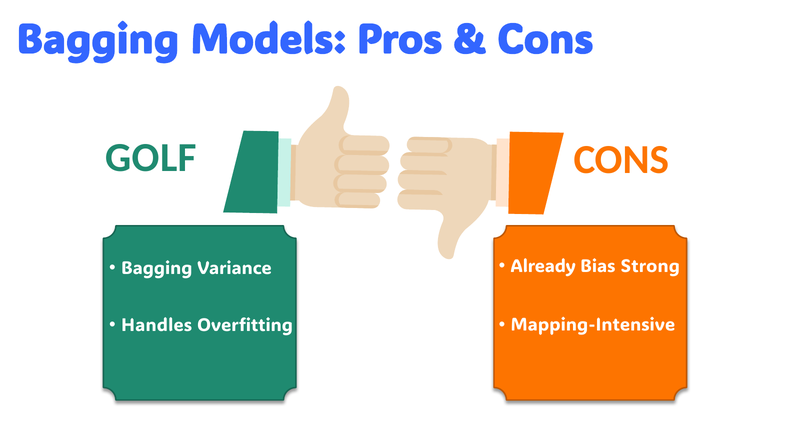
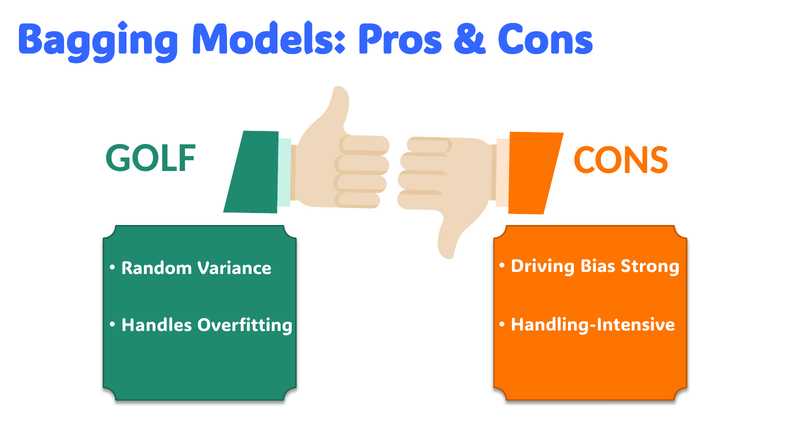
Already: Already -> Driving (543, 266)
Bagging: Bagging -> Random (157, 268)
Mapping-Intensive: Mapping-Intensive -> Handling-Intensive (593, 325)
